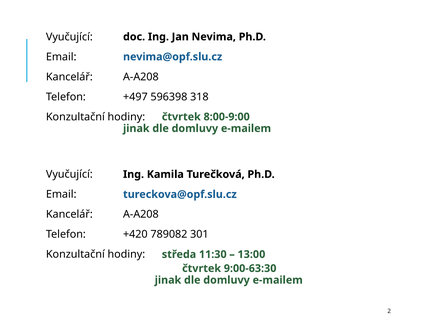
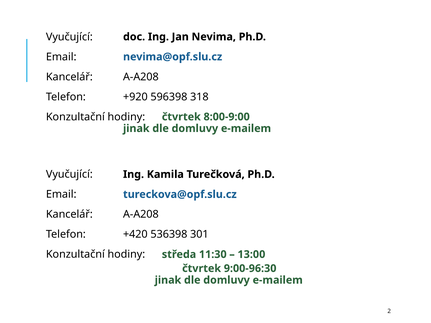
+497: +497 -> +920 (135, 97)
789082: 789082 -> 536398 (169, 235)
9:00-63:30: 9:00-63:30 -> 9:00-96:30 (250, 269)
